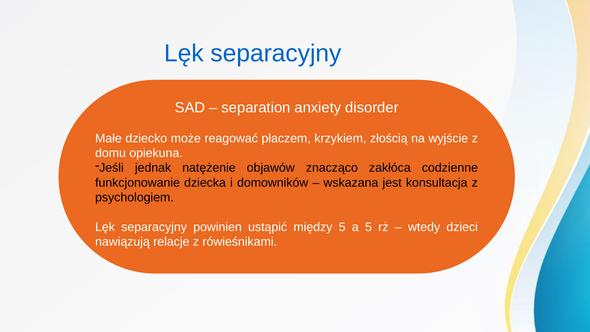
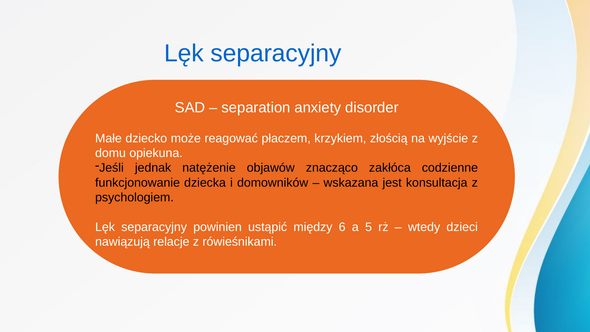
między 5: 5 -> 6 (342, 227)
